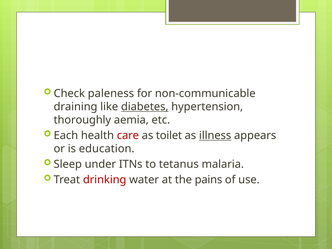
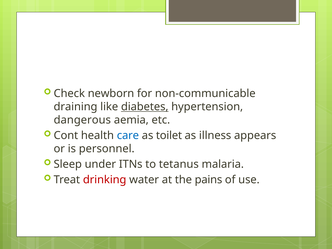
paleness: paleness -> newborn (111, 93)
thoroughly: thoroughly -> dangerous (82, 120)
Each: Each -> Cont (66, 135)
care colour: red -> blue (128, 135)
illness underline: present -> none (215, 135)
education: education -> personnel (107, 149)
